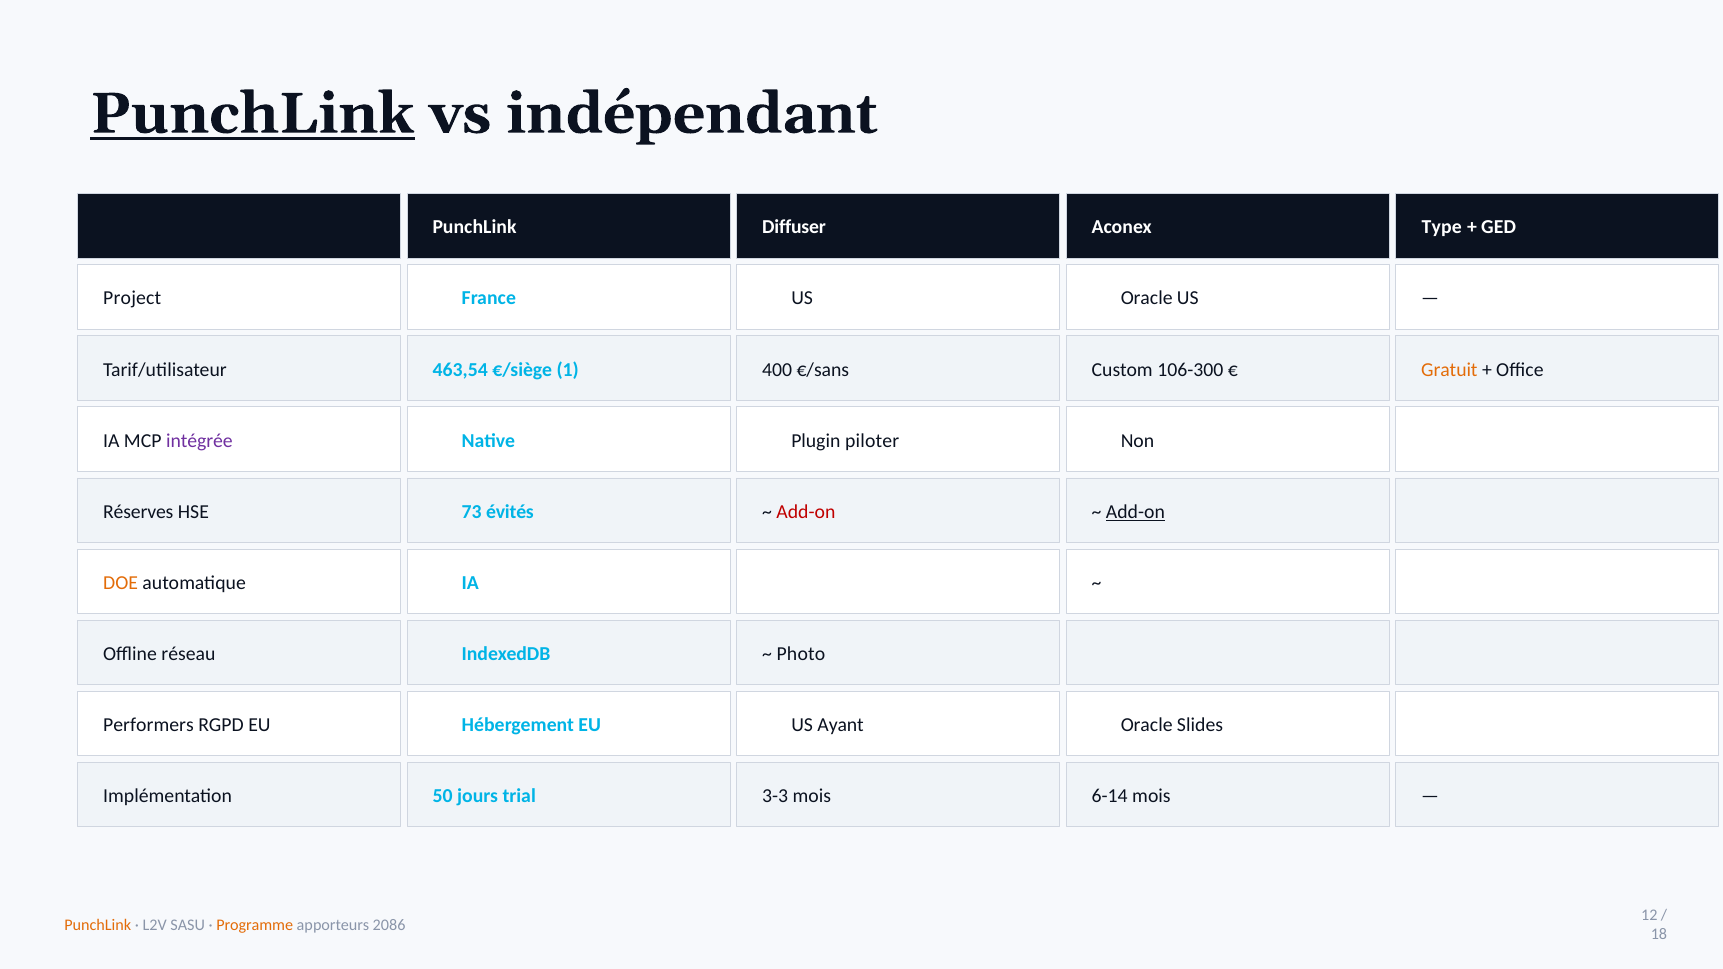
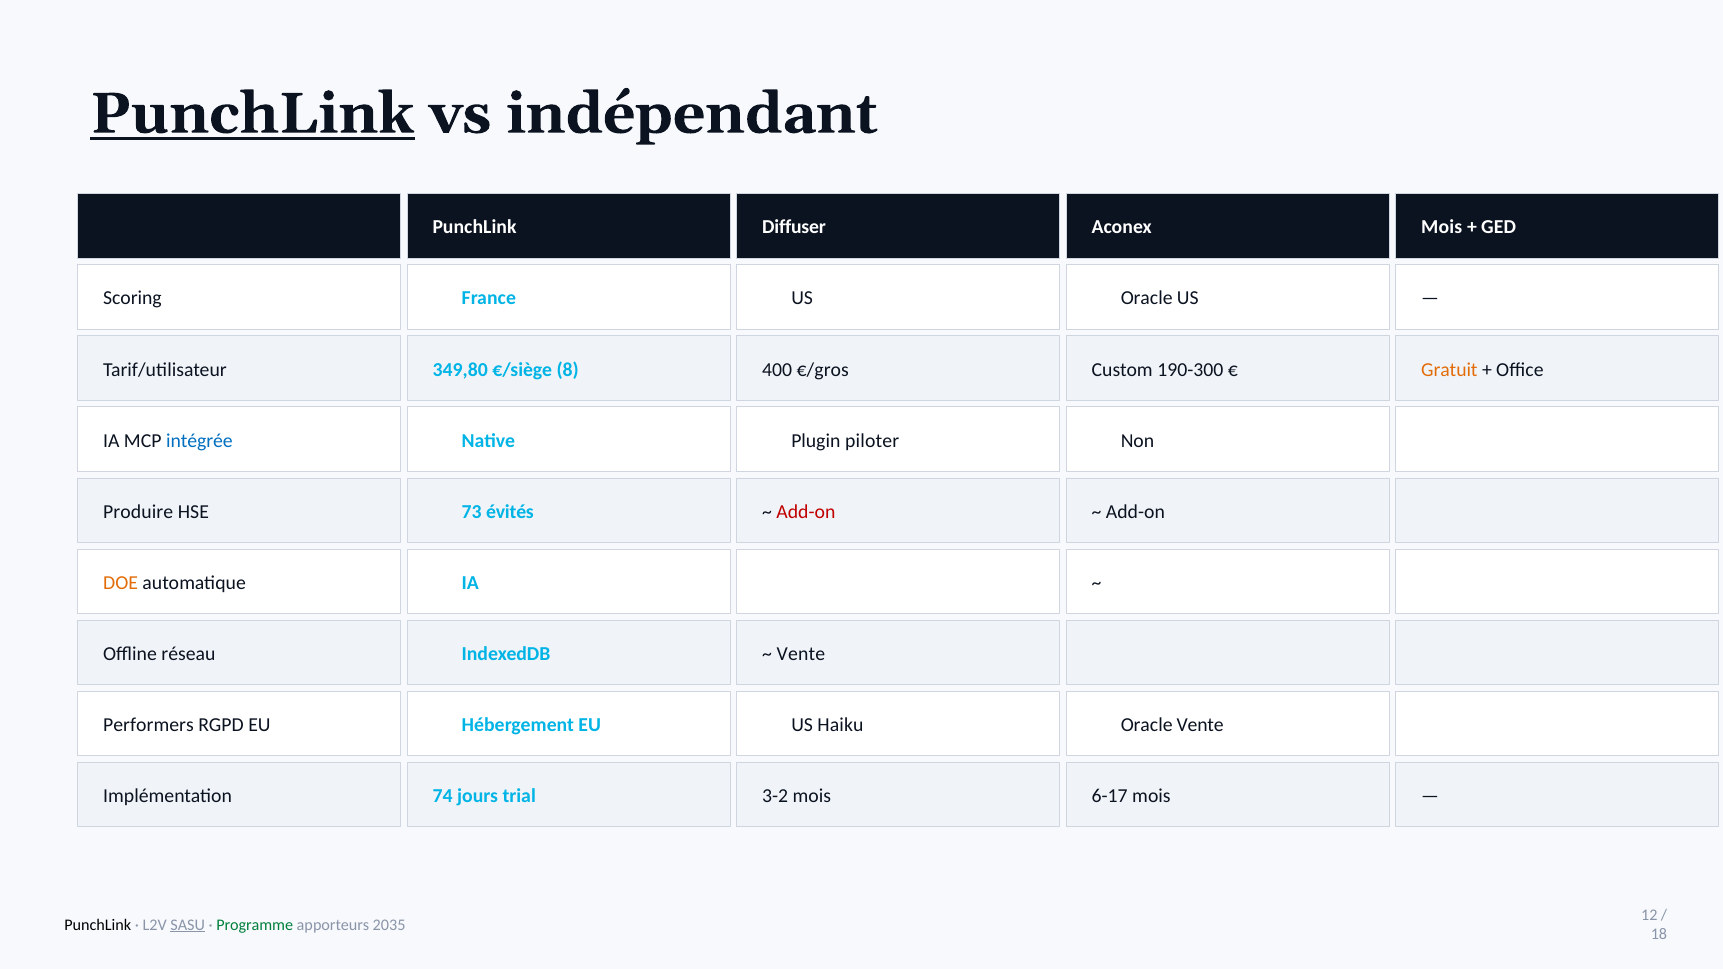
Aconex Type: Type -> Mois (1442, 227)
Project: Project -> Scoring (132, 299)
463,54: 463,54 -> 349,80 (460, 370)
1: 1 -> 8 (568, 370)
€/sans: €/sans -> €/gros (823, 370)
106-300: 106-300 -> 190-300 (1190, 370)
intégrée colour: purple -> blue (199, 441)
Réserves: Réserves -> Produire (138, 512)
Add-on underline: present -> none (1135, 512)
Photo: Photo -> Vente (801, 654)
Ayant: Ayant -> Haiku (841, 725)
Slides: Slides -> Vente (1200, 725)
50: 50 -> 74 (443, 796)
3-3: 3-3 -> 3-2 (775, 796)
6-14: 6-14 -> 6-17 (1110, 796)
PunchLink colour: orange -> black (98, 925)
SASU underline: none -> present (188, 925)
Programme colour: orange -> green (255, 925)
2086: 2086 -> 2035 (389, 925)
